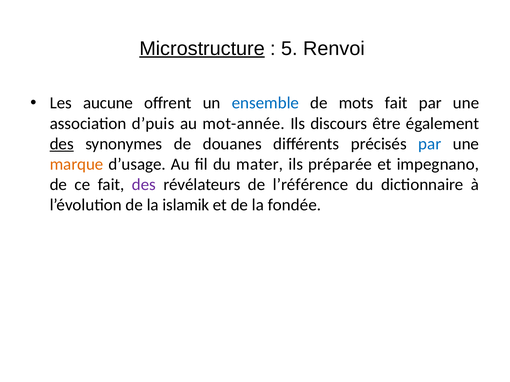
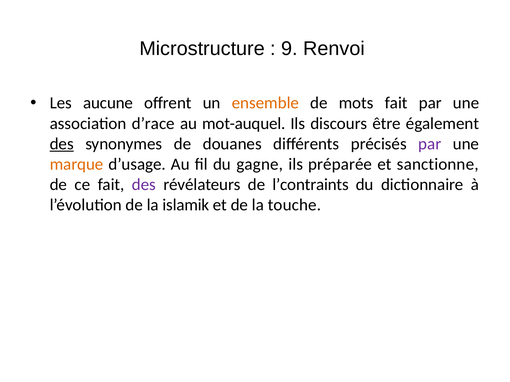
Microstructure underline: present -> none (202, 49)
5: 5 -> 9 (289, 49)
ensemble colour: blue -> orange (265, 103)
d’puis: d’puis -> d’race (153, 124)
mot-année: mot-année -> mot-auquel (244, 124)
par colour: blue -> purple (430, 144)
mater: mater -> gagne (260, 164)
impegnano: impegnano -> sanctionne (438, 164)
l’référence: l’référence -> l’contraints (311, 185)
fondée: fondée -> touche (294, 205)
